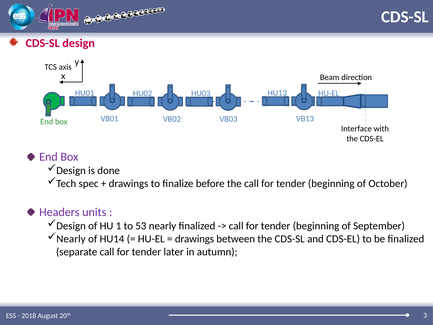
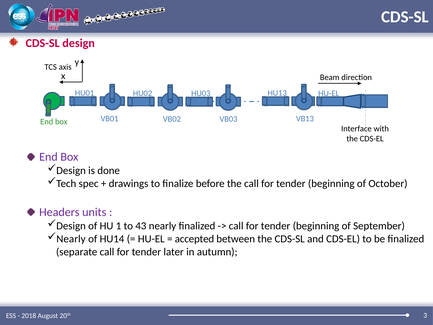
53: 53 -> 43 (141, 226)
drawings: drawings -> accepted (194, 239)
